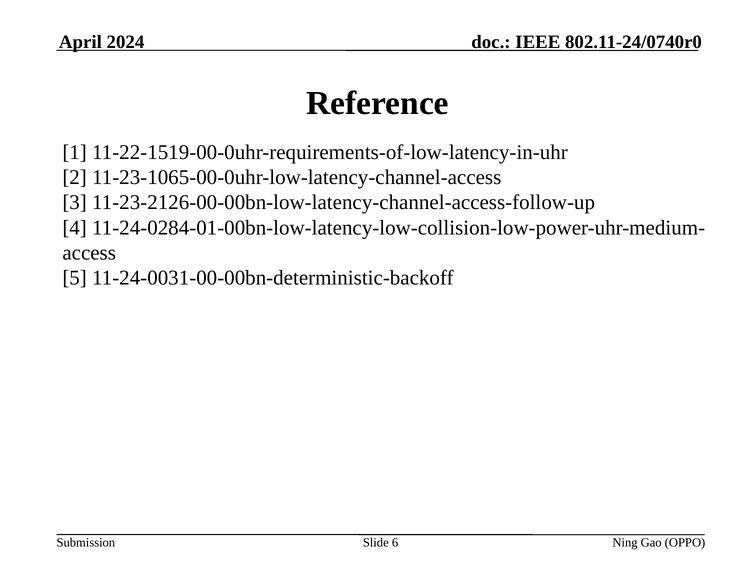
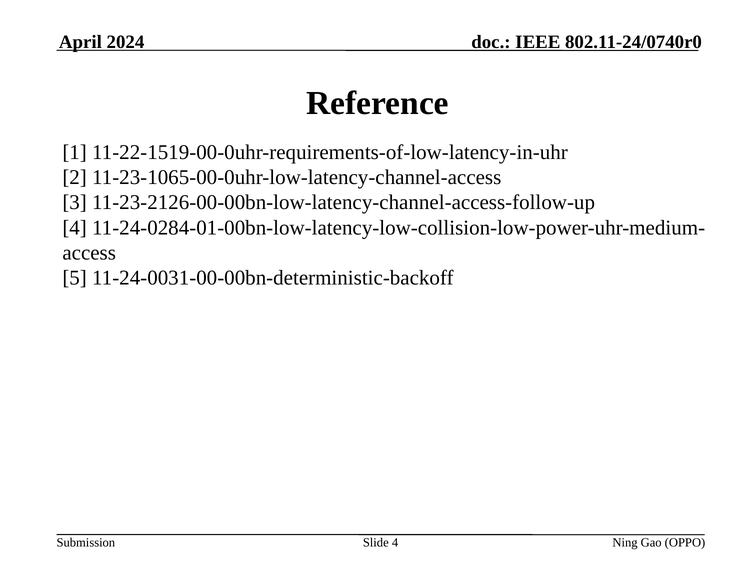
Slide 6: 6 -> 4 (395, 543)
